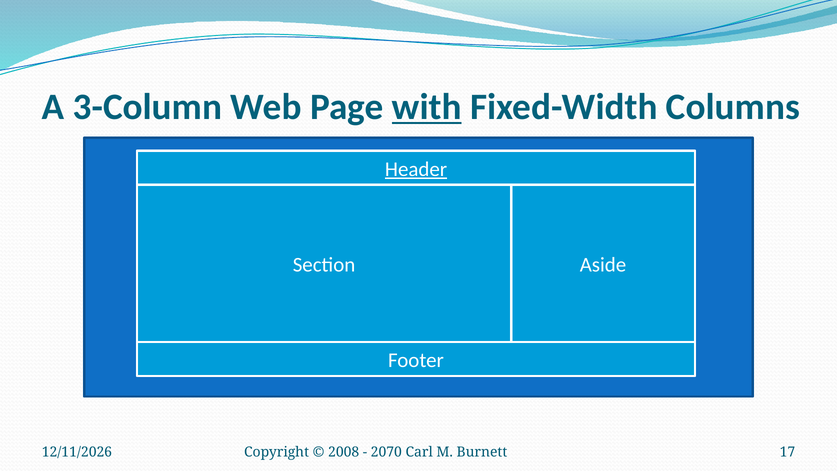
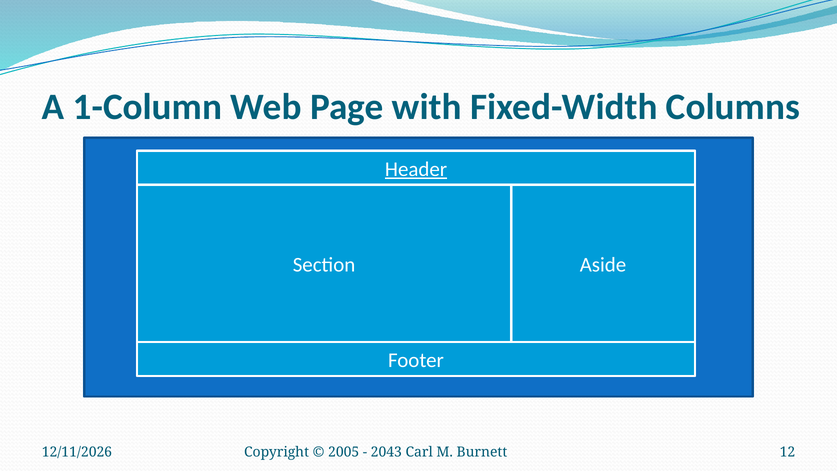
3-Column: 3-Column -> 1-Column (147, 107)
with underline: present -> none (427, 107)
2008: 2008 -> 2005 (344, 452)
2070: 2070 -> 2043 (386, 452)
17: 17 -> 12 (787, 452)
